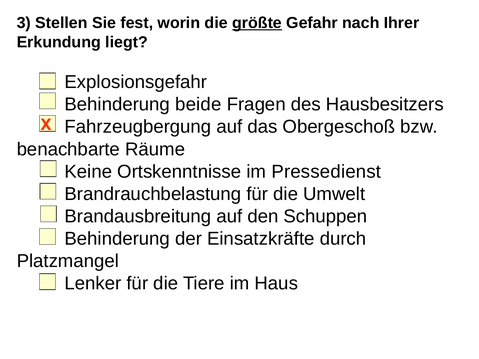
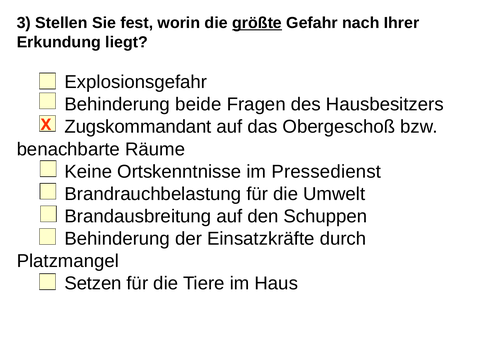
Fahrzeugbergung: Fahrzeugbergung -> Zugskommandant (138, 127)
Lenker: Lenker -> Setzen (93, 283)
